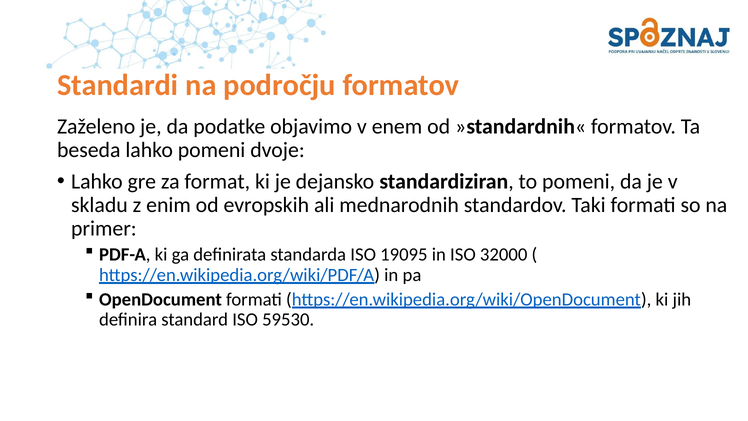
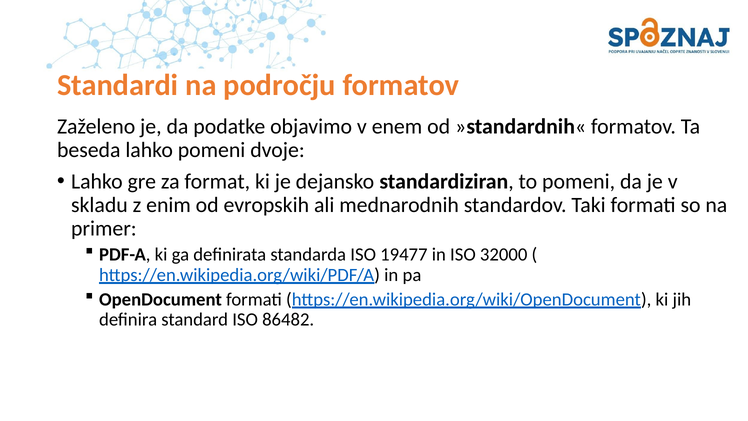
19095: 19095 -> 19477 (404, 254)
59530: 59530 -> 86482 (288, 319)
